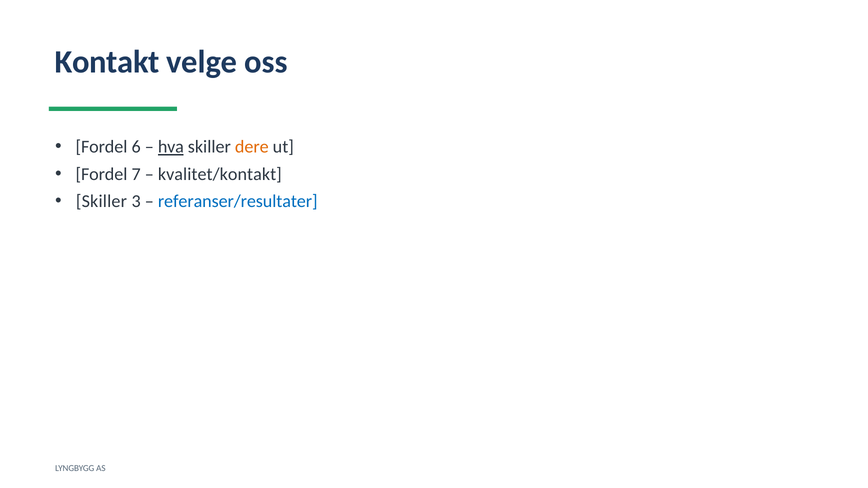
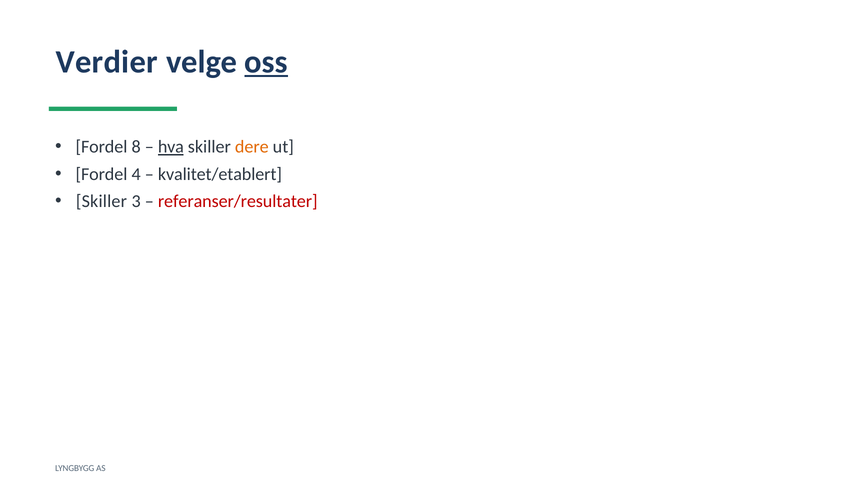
Kontakt: Kontakt -> Verdier (107, 62)
oss underline: none -> present (266, 62)
6: 6 -> 8 (136, 147)
7: 7 -> 4 (136, 174)
kvalitet/kontakt: kvalitet/kontakt -> kvalitet/etablert (220, 174)
referanser/resultater colour: blue -> red (238, 201)
